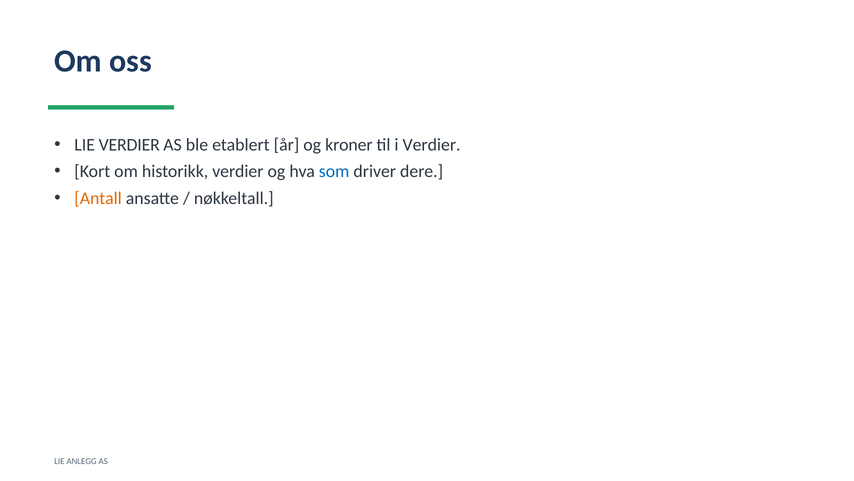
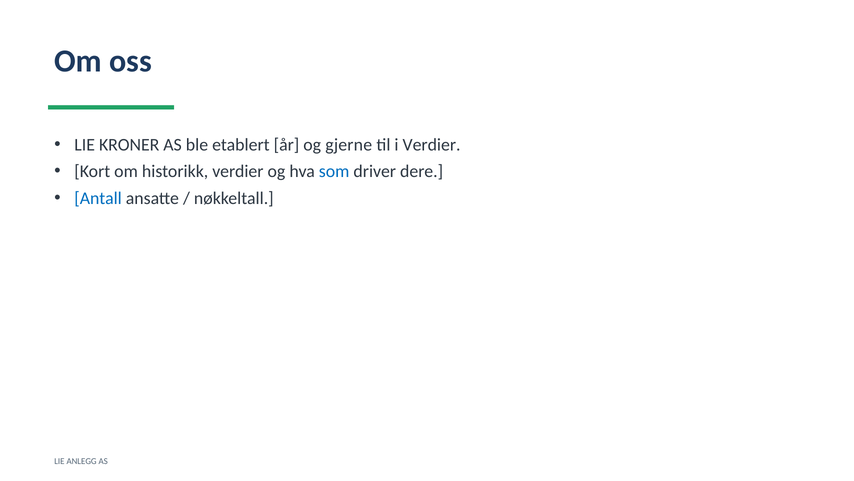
LIE VERDIER: VERDIER -> KRONER (129, 145)
kroner: kroner -> gjerne (349, 145)
Antall colour: orange -> blue (98, 198)
